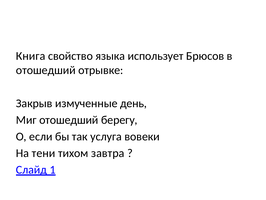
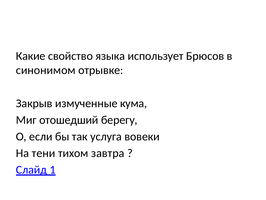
Книга: Книга -> Какие (31, 56)
отошедший: отошедший -> синонимом (46, 70)
день: день -> кума (134, 103)
